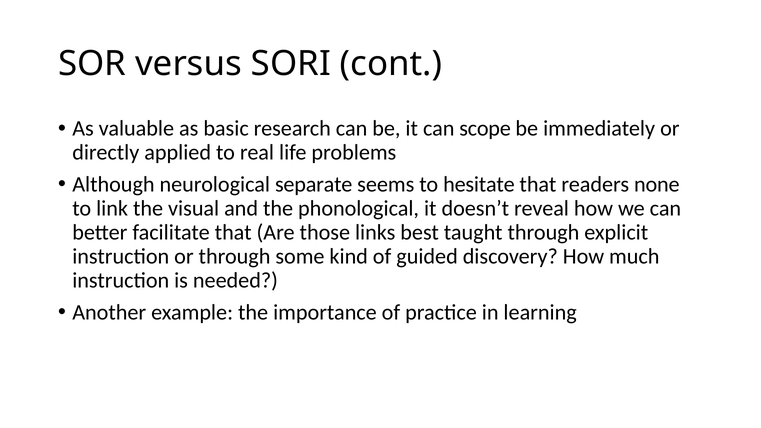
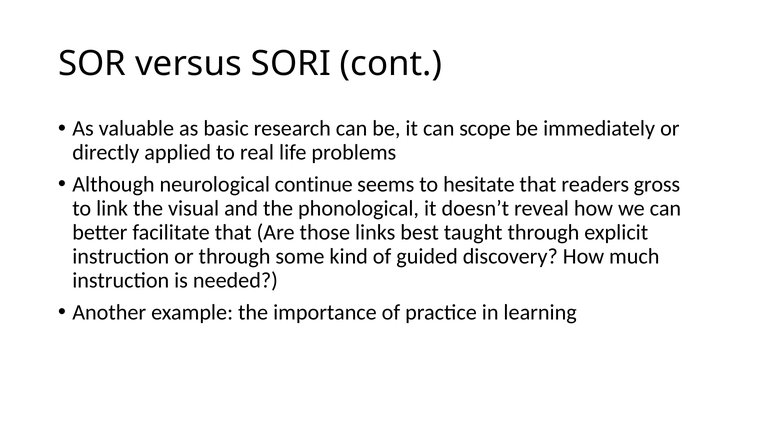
separate: separate -> continue (314, 185)
none: none -> gross (657, 185)
